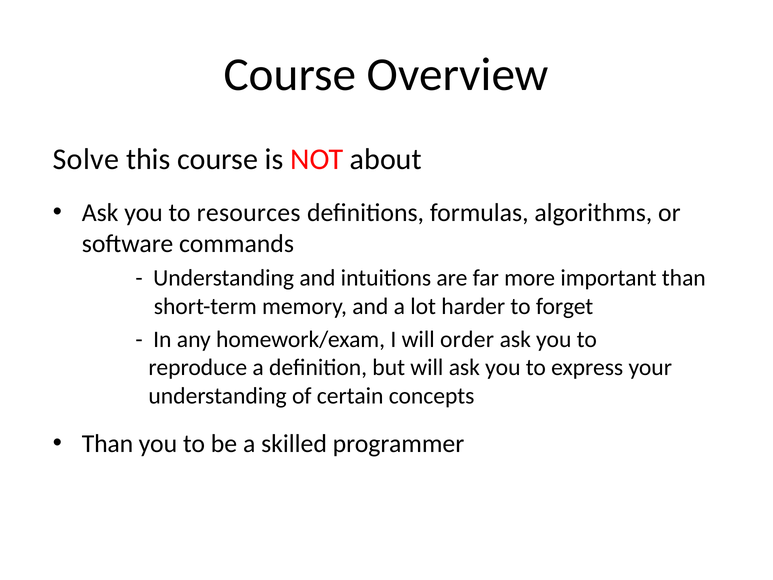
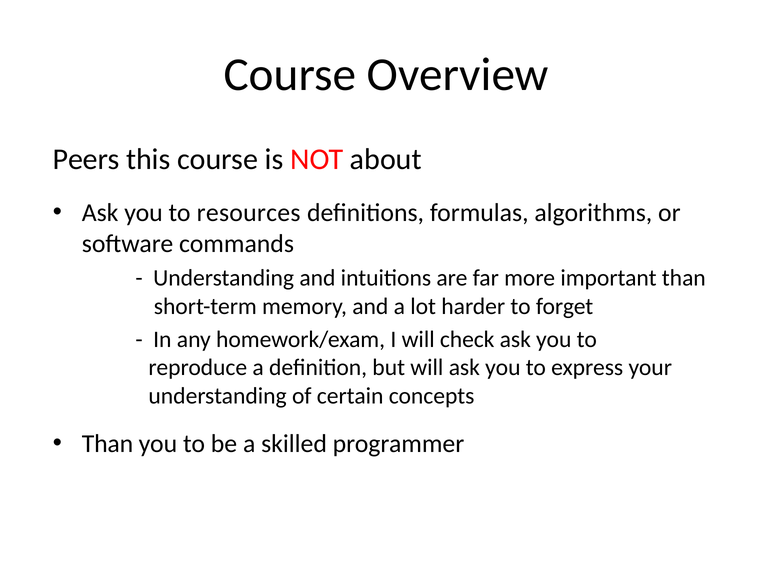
Solve: Solve -> Peers (86, 159)
order: order -> check (467, 339)
